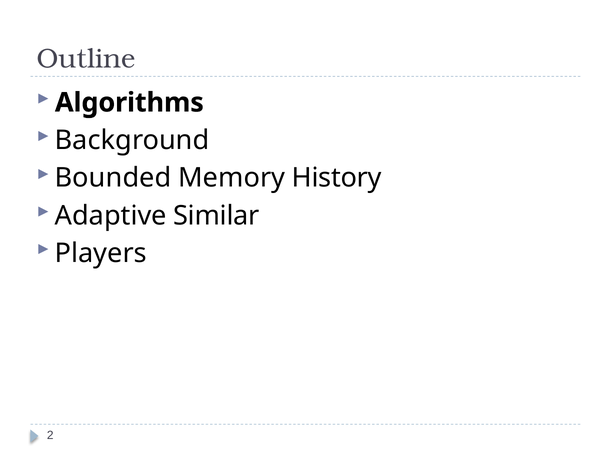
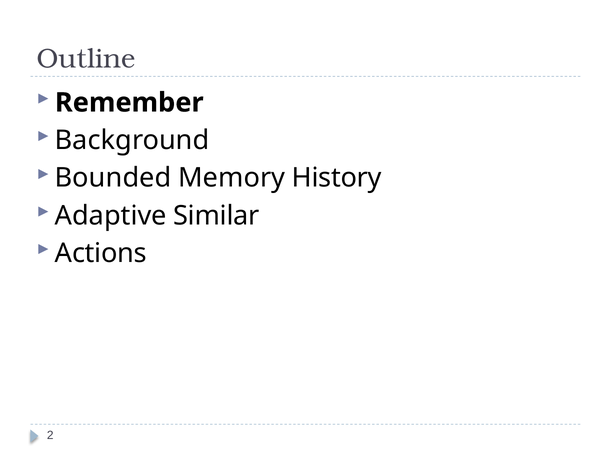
Algorithms: Algorithms -> Remember (129, 103)
Players: Players -> Actions (101, 253)
